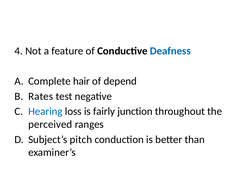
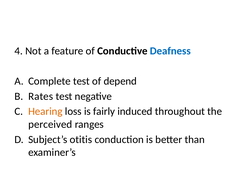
Complete hair: hair -> test (81, 81)
Hearing colour: blue -> orange (45, 112)
junction: junction -> induced (135, 112)
pitch: pitch -> otitis (81, 140)
